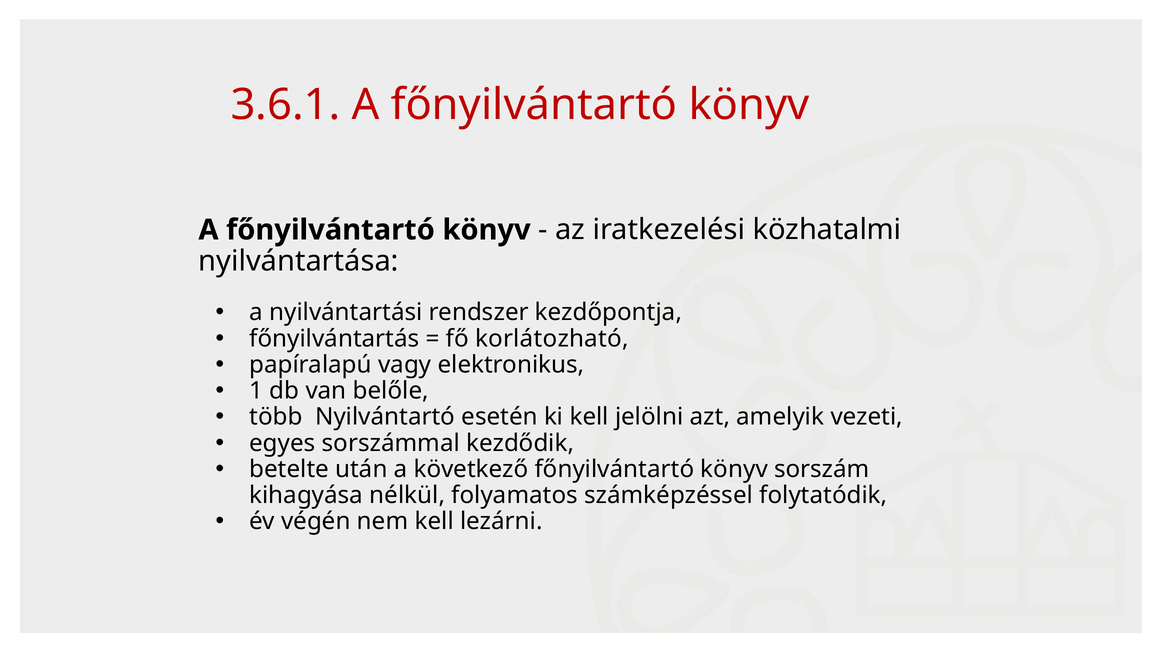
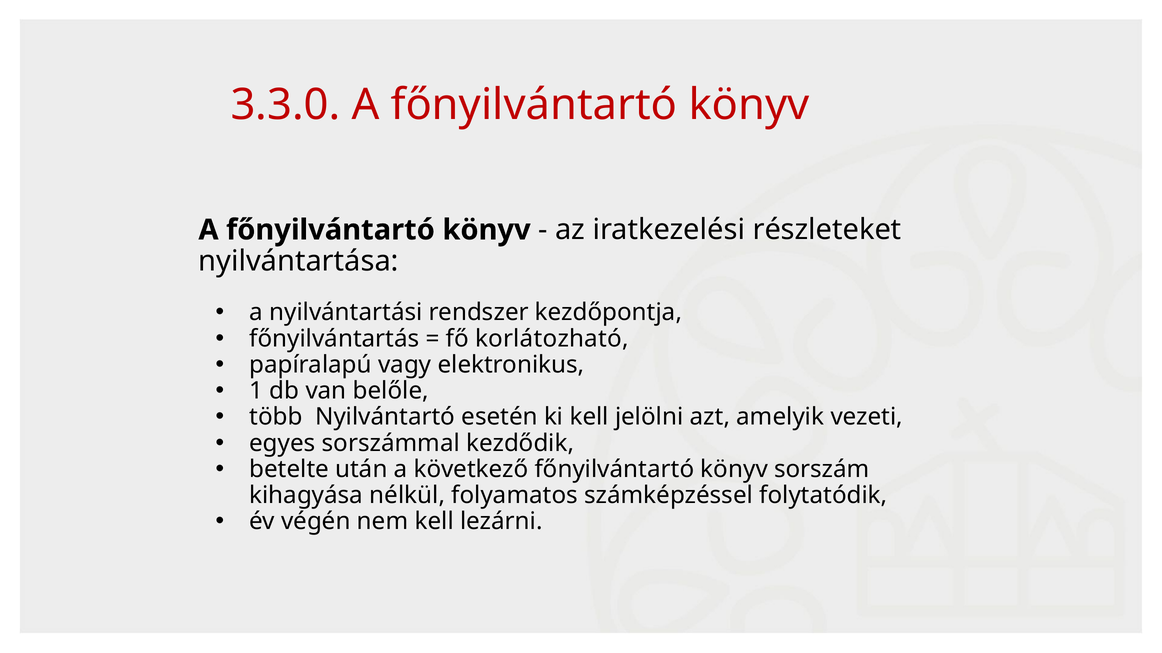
3.6.1: 3.6.1 -> 3.3.0 (285, 105)
közhatalmi: közhatalmi -> részleteket (827, 230)
